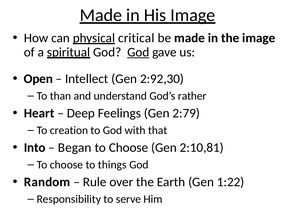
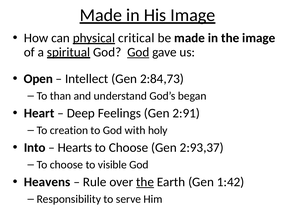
2:92,30: 2:92,30 -> 2:84,73 (162, 79)
rather: rather -> began (192, 96)
2:79: 2:79 -> 2:91 (186, 113)
that: that -> holy (158, 130)
Began: Began -> Hearts (75, 148)
2:10,81: 2:10,81 -> 2:93,37 (202, 148)
things: things -> visible (112, 165)
Random: Random -> Heavens (47, 182)
the underline: none -> present (145, 182)
1:22: 1:22 -> 1:42 (231, 182)
